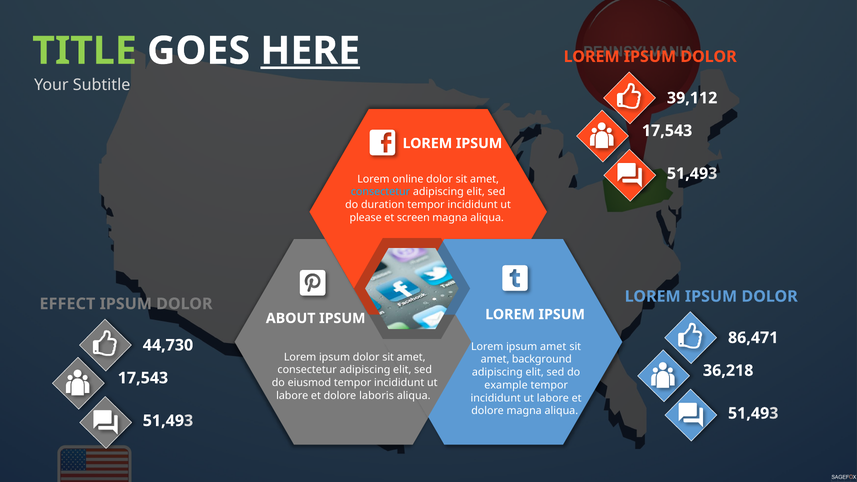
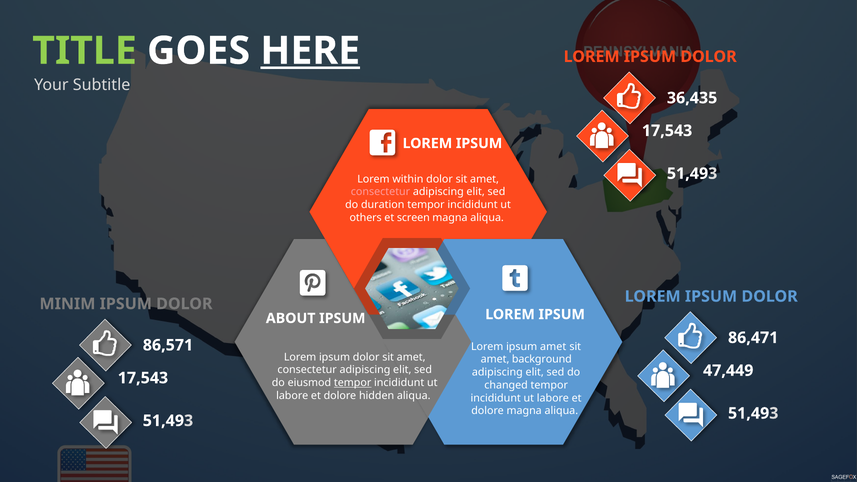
39,112: 39,112 -> 36,435 (692, 98)
online: online -> within (408, 179)
consectetur colour: light blue -> pink (381, 192)
please: please -> others (366, 218)
EFFECT: EFFECT -> MINIM (67, 304)
44,730: 44,730 -> 86,571 (168, 345)
36,218: 36,218 -> 47,449 (728, 371)
tempor underline: none -> present (353, 383)
example: example -> changed (506, 385)
laboris: laboris -> hidden (377, 396)
